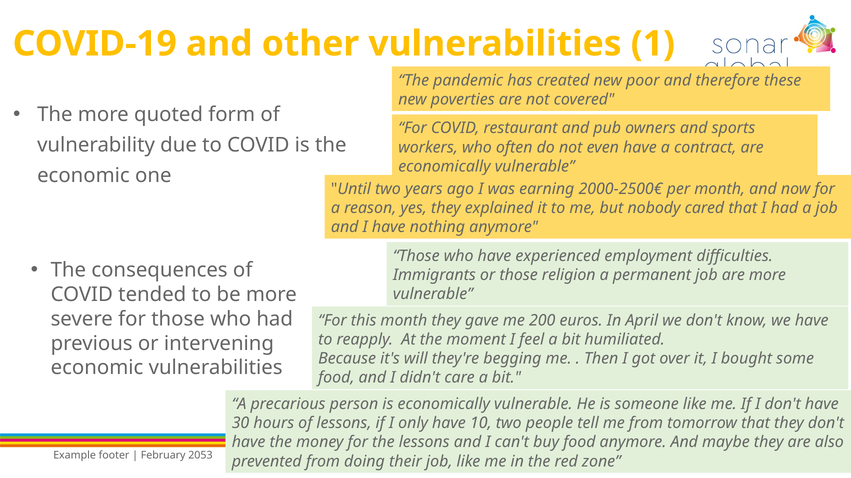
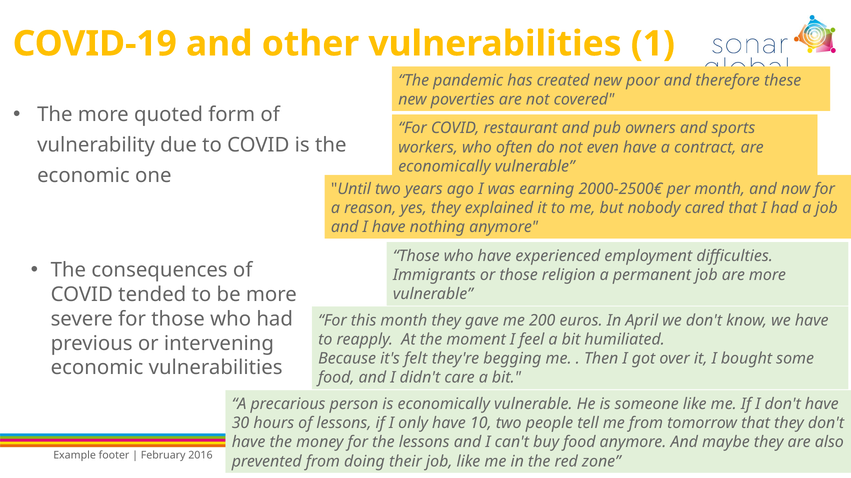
will: will -> felt (416, 359)
2053: 2053 -> 2016 (200, 456)
